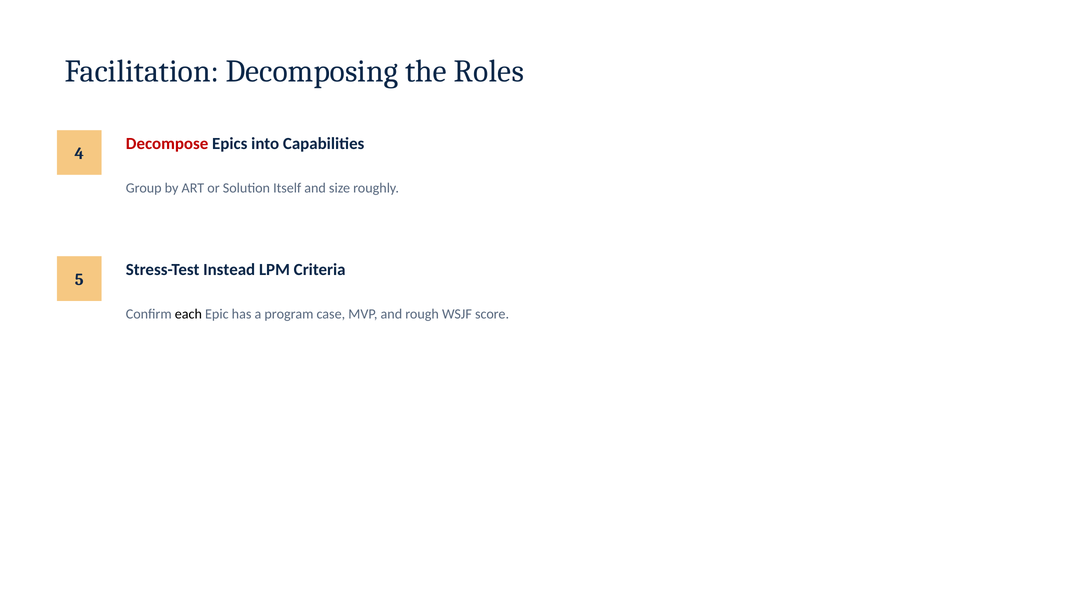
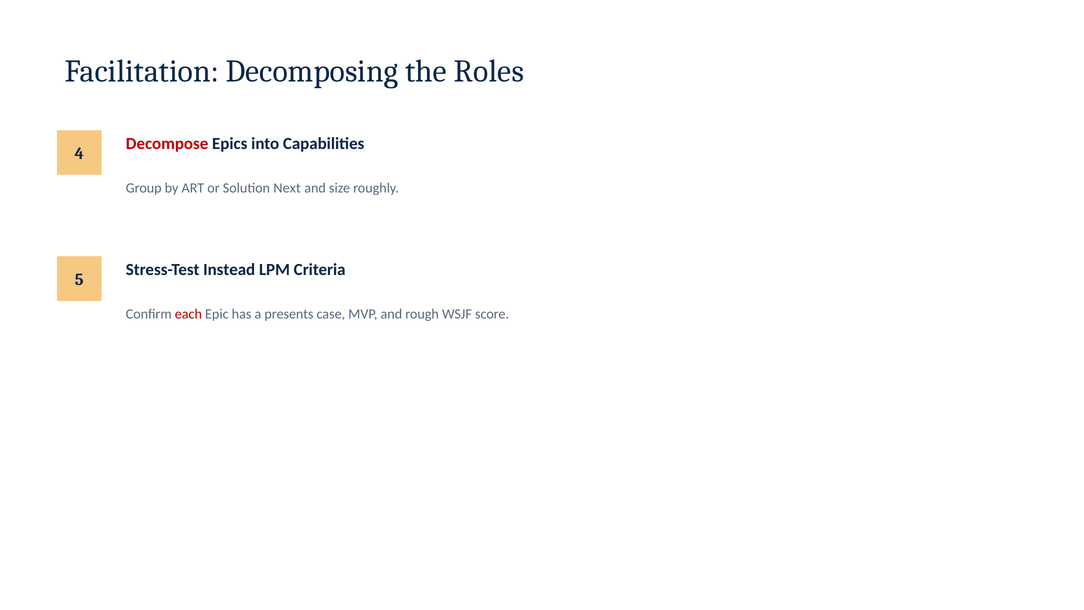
Itself: Itself -> Next (287, 188)
each colour: black -> red (188, 314)
program: program -> presents (289, 314)
